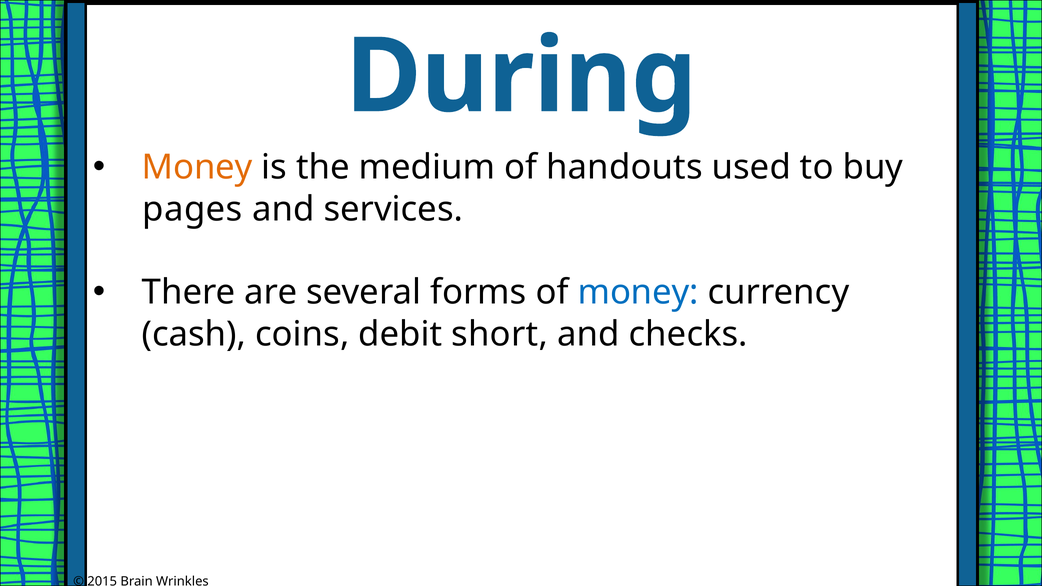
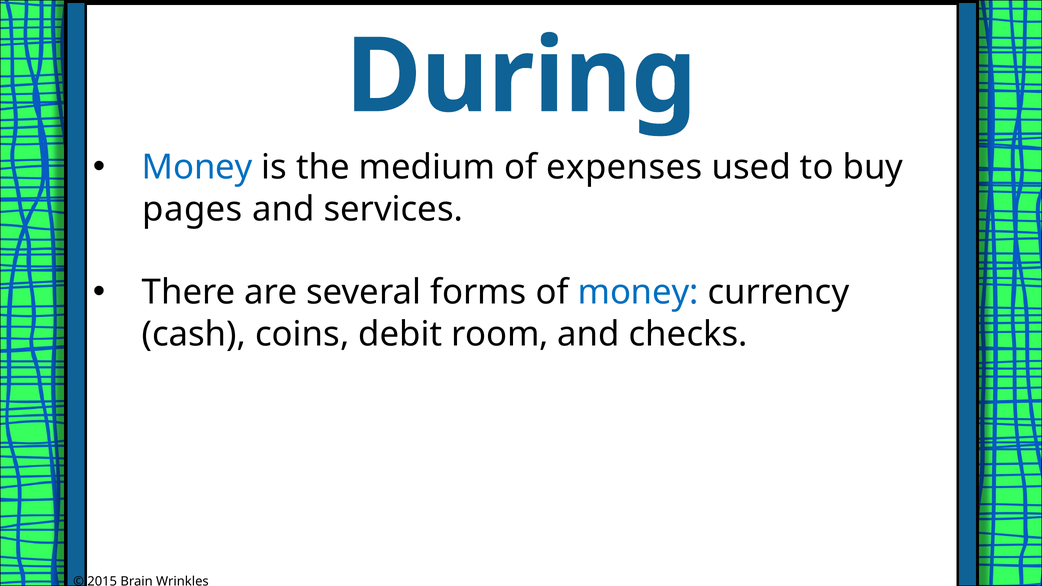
Money colour: orange -> blue (197, 167)
handouts: handouts -> expenses (624, 167)
short: short -> room (500, 334)
